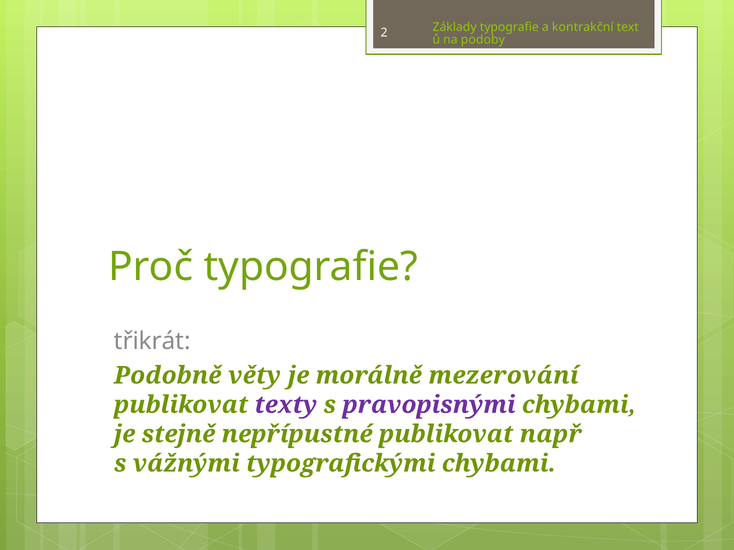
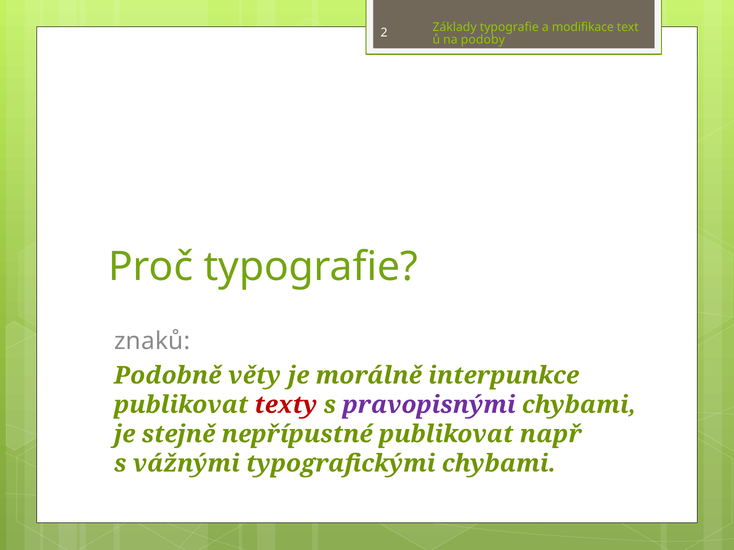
kontrakční: kontrakční -> modifikace (583, 27)
třikrát: třikrát -> znaků (152, 342)
mezerování: mezerování -> interpunkce (504, 376)
texty colour: purple -> red (286, 405)
